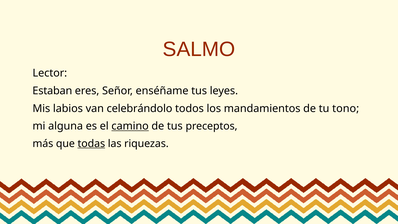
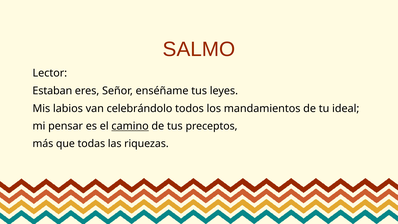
tono: tono -> ideal (346, 108)
alguna: alguna -> pensar (66, 126)
todas underline: present -> none (91, 143)
